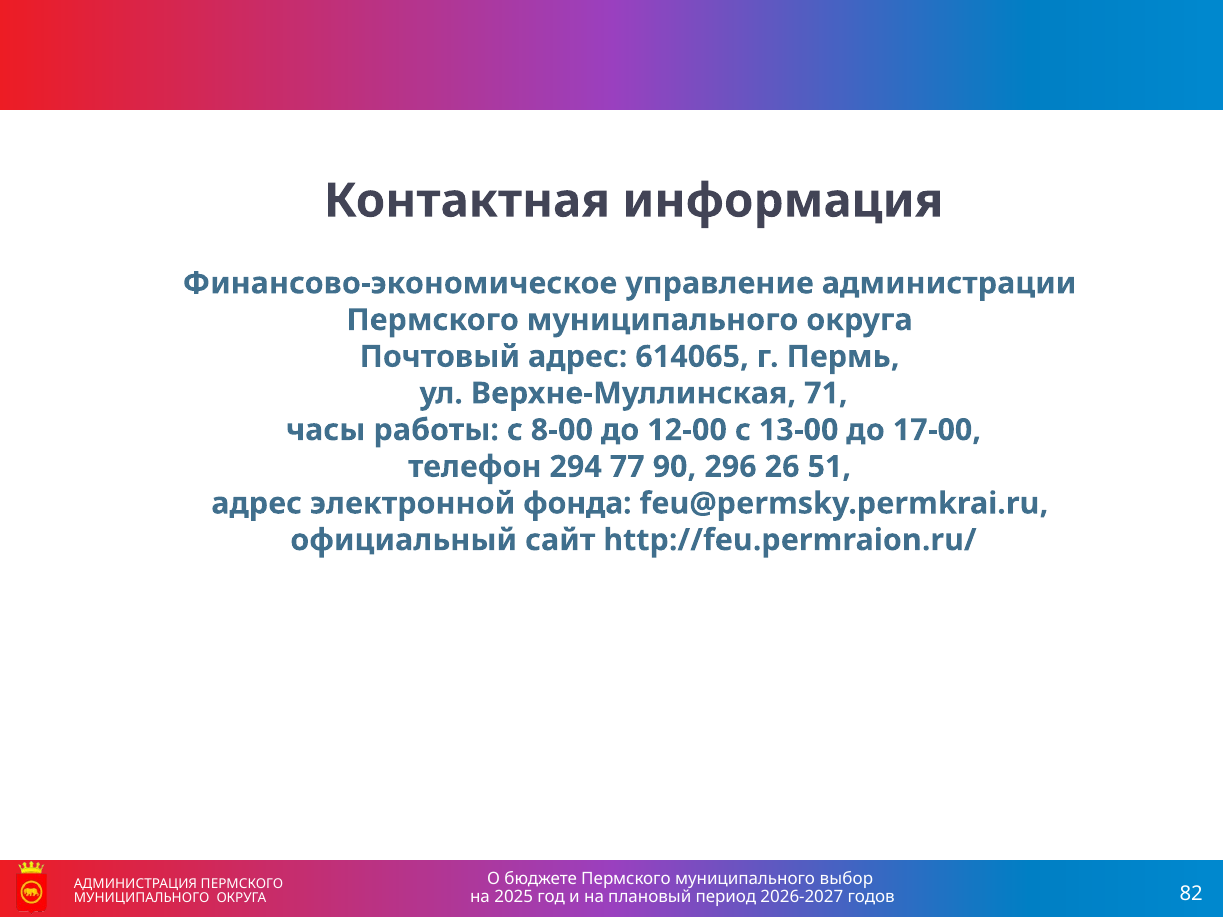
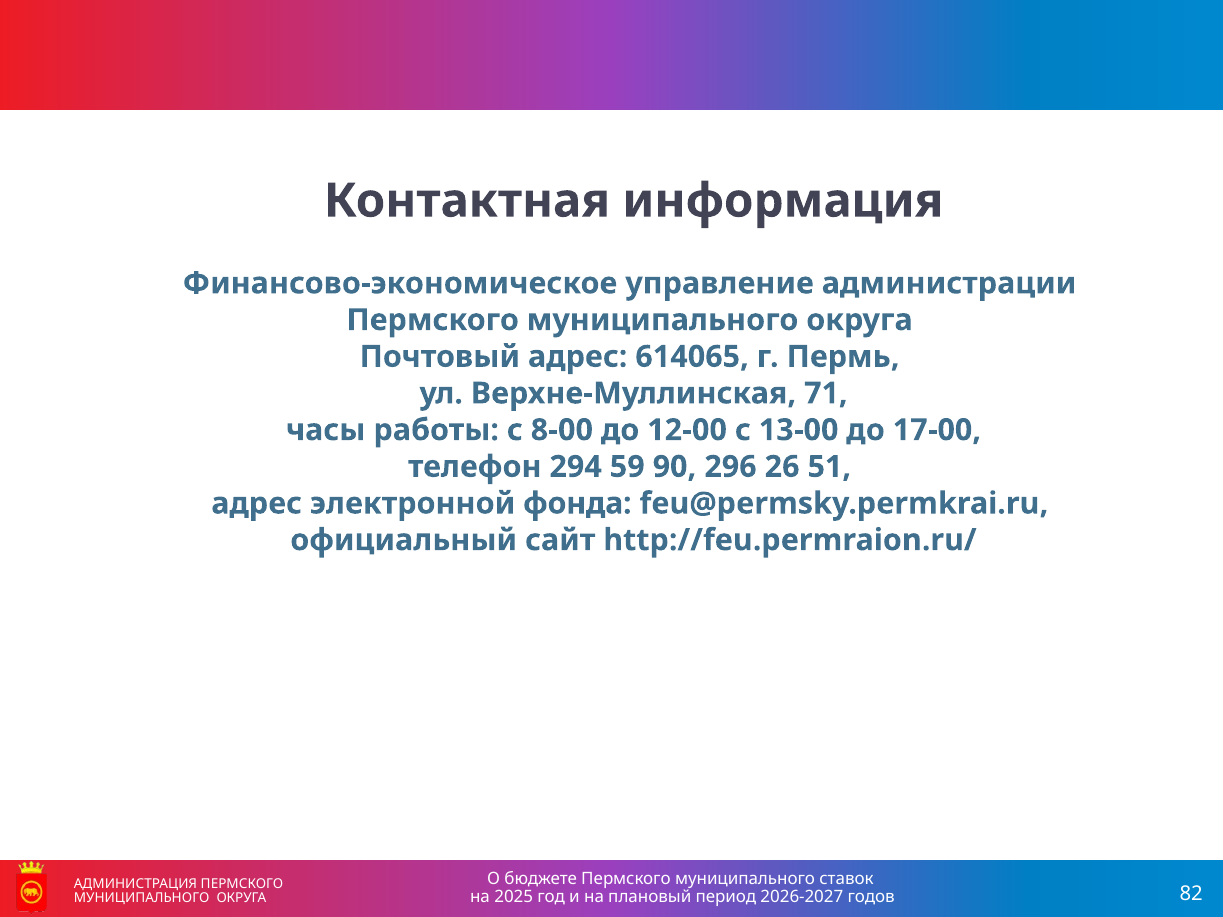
77: 77 -> 59 (627, 467)
выбор: выбор -> ставок (847, 879)
